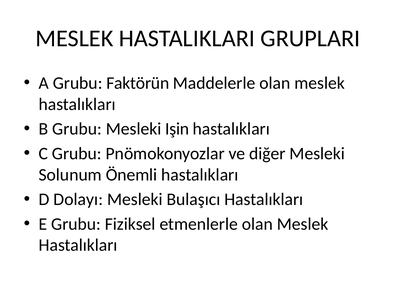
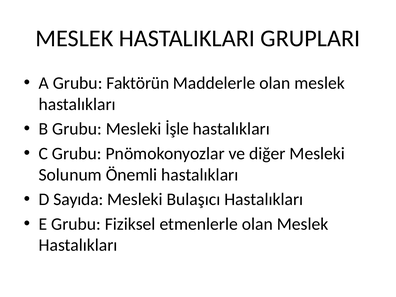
Işin: Işin -> İşle (177, 129)
Dolayı: Dolayı -> Sayıda (78, 199)
